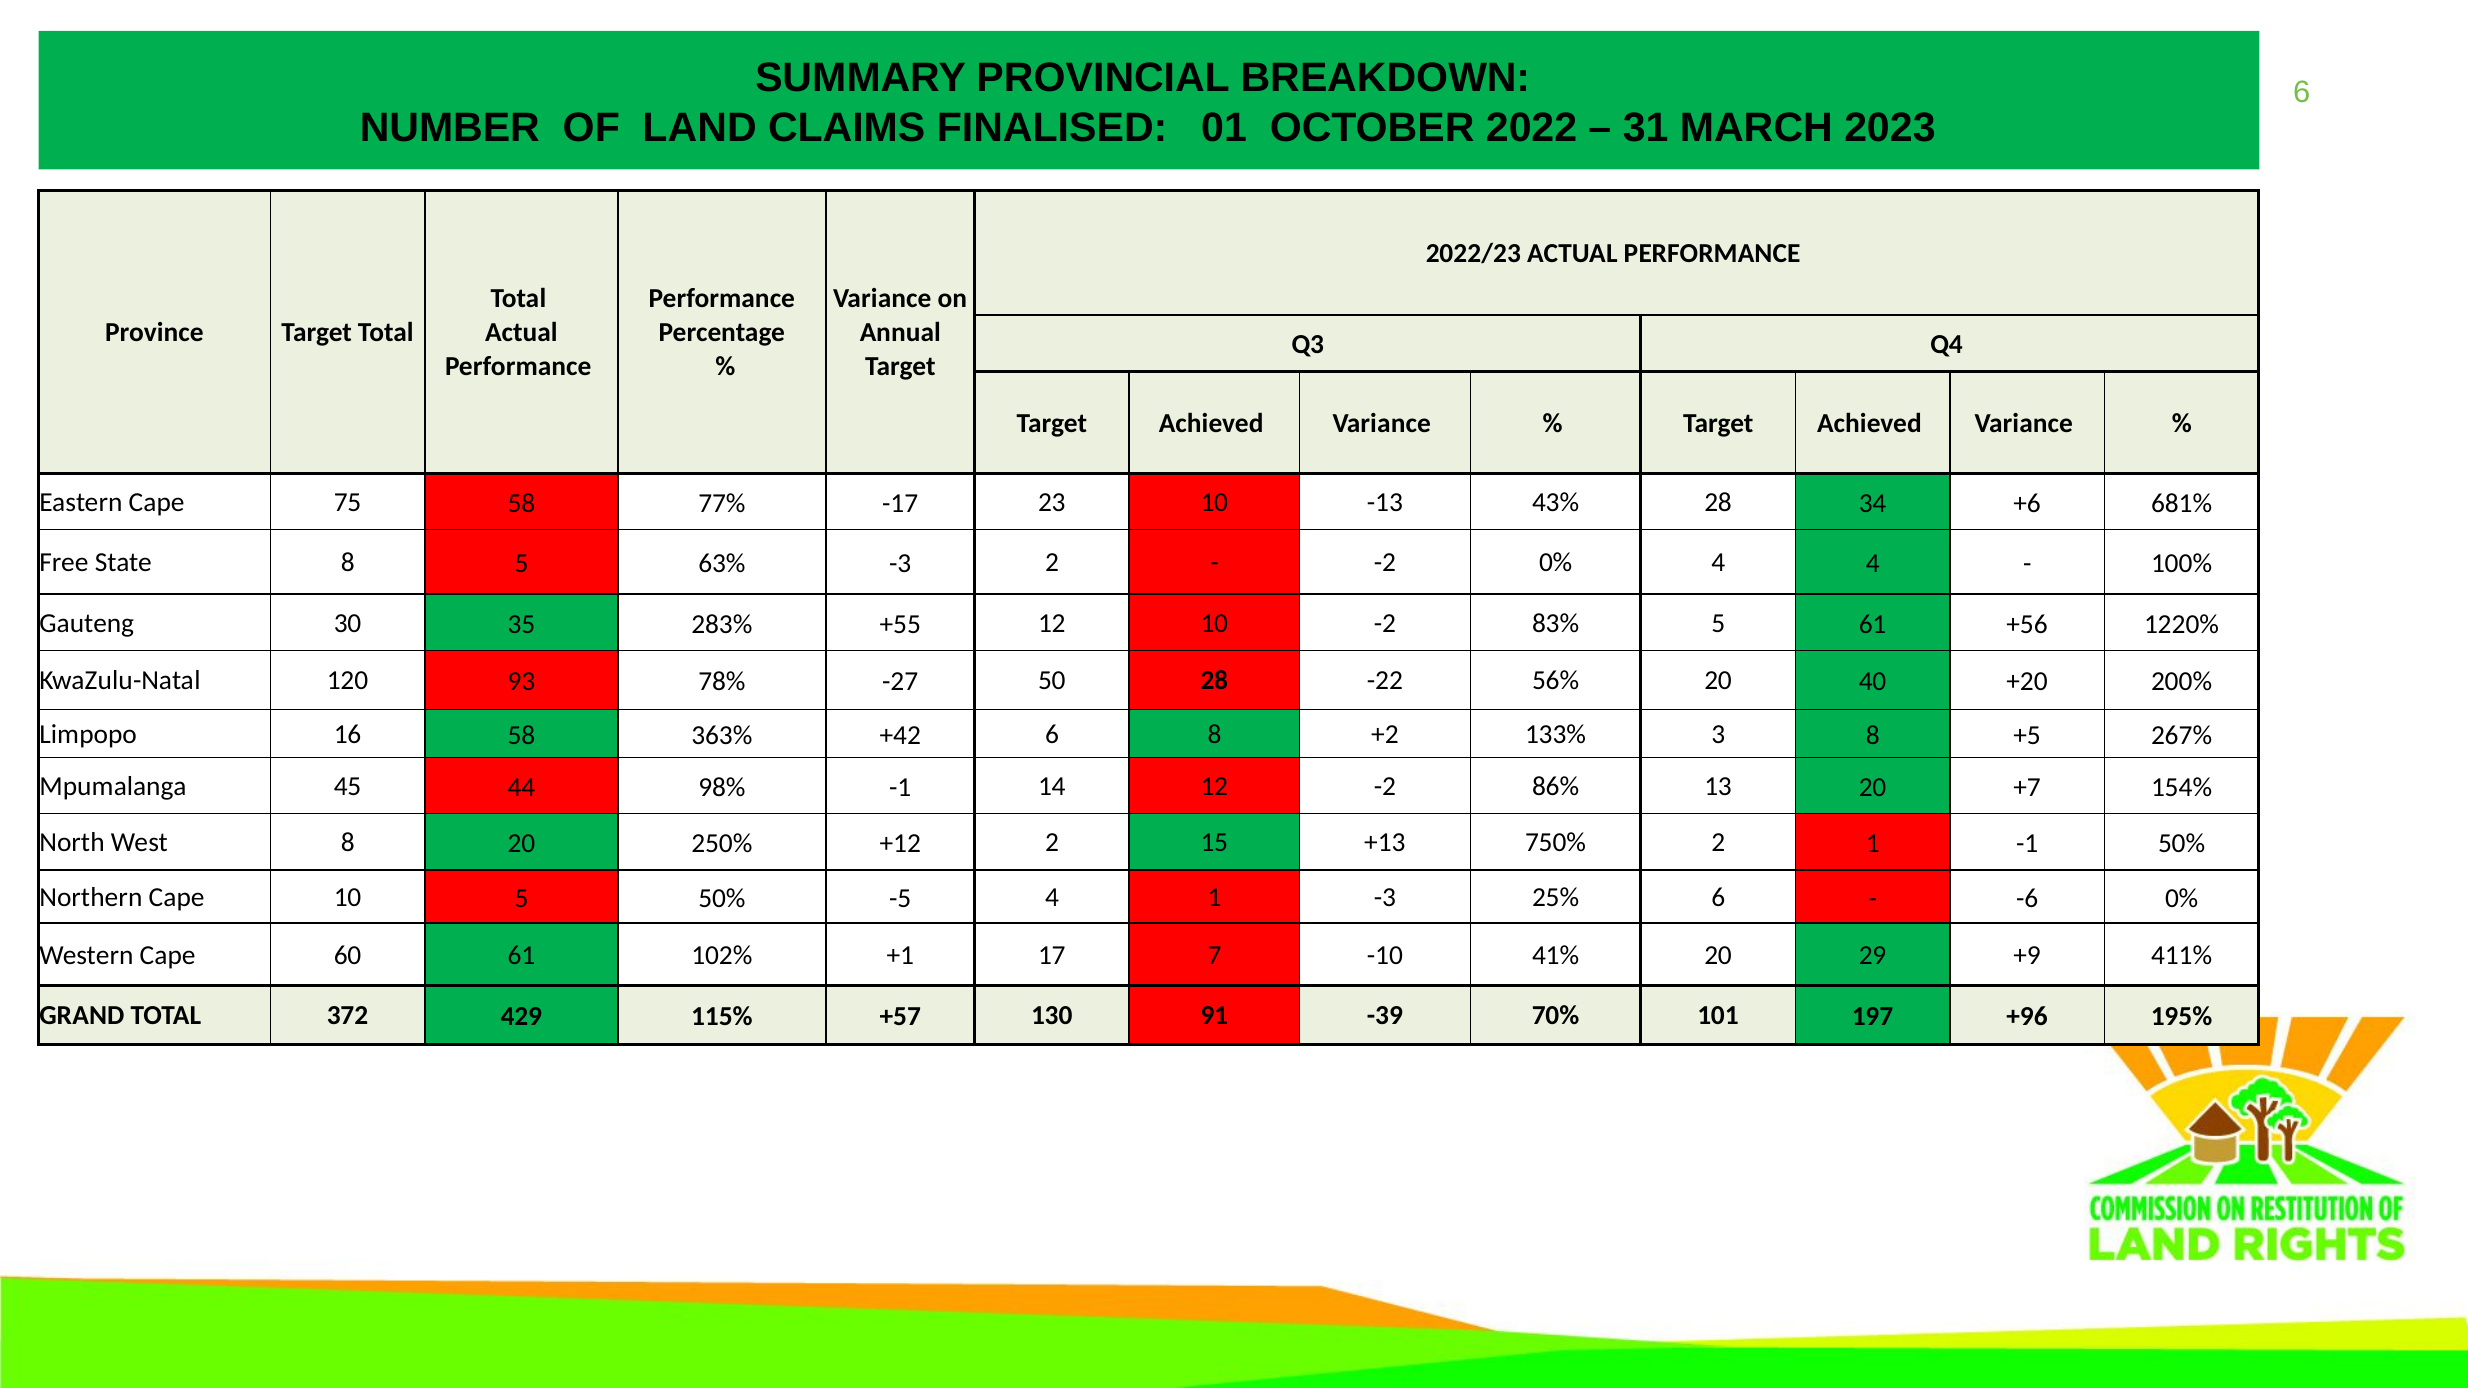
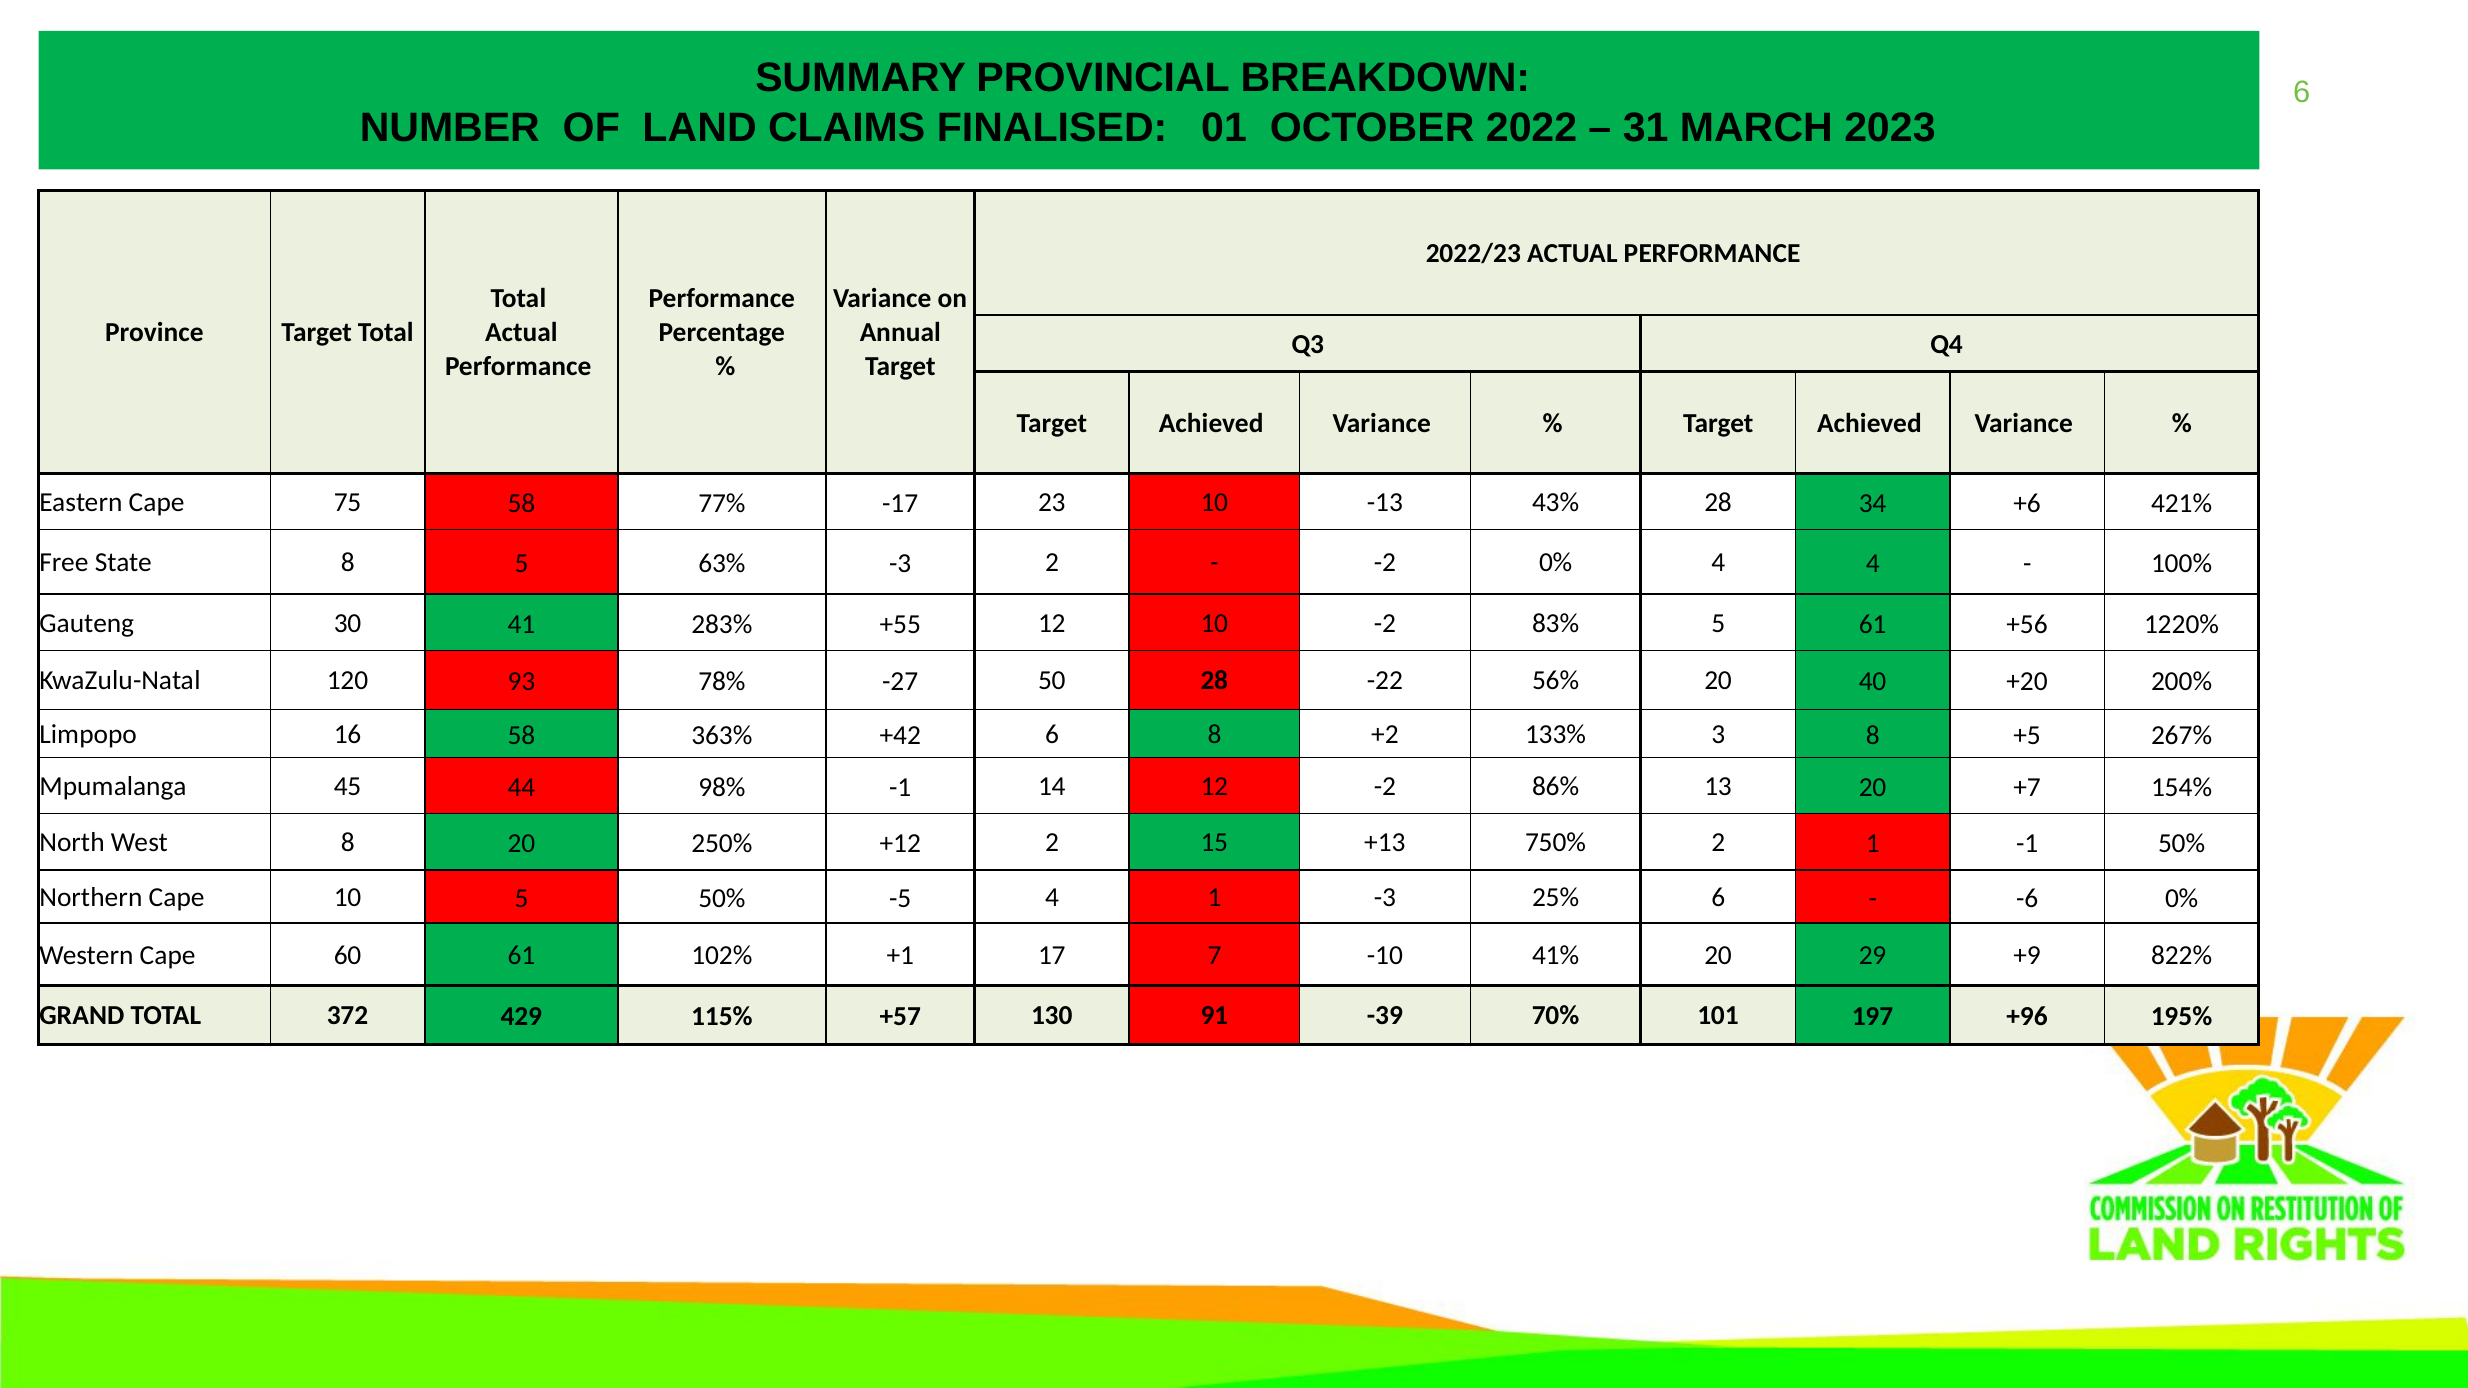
681%: 681% -> 421% (2182, 503)
35: 35 -> 41 (521, 624)
411%: 411% -> 822% (2182, 956)
